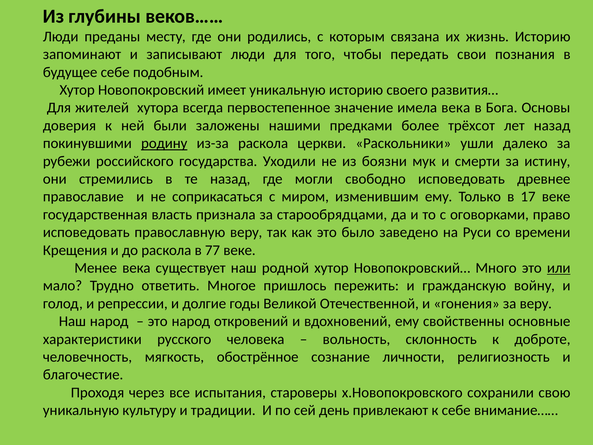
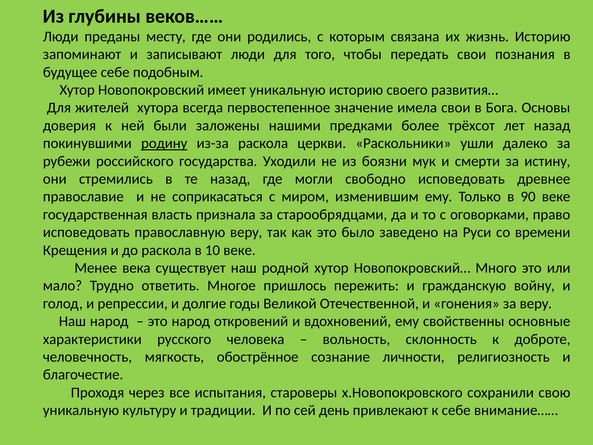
имела века: века -> свои (456, 108)
17: 17 -> 90 (528, 197)
77: 77 -> 10 (212, 250)
или underline: present -> none (559, 268)
